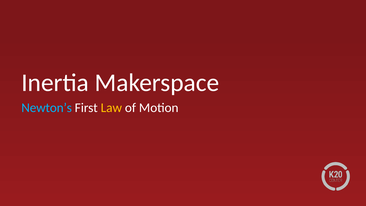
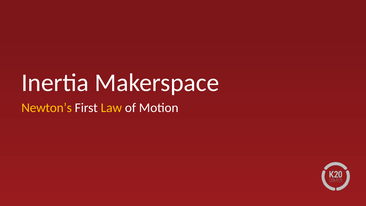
Newton’s colour: light blue -> yellow (47, 108)
